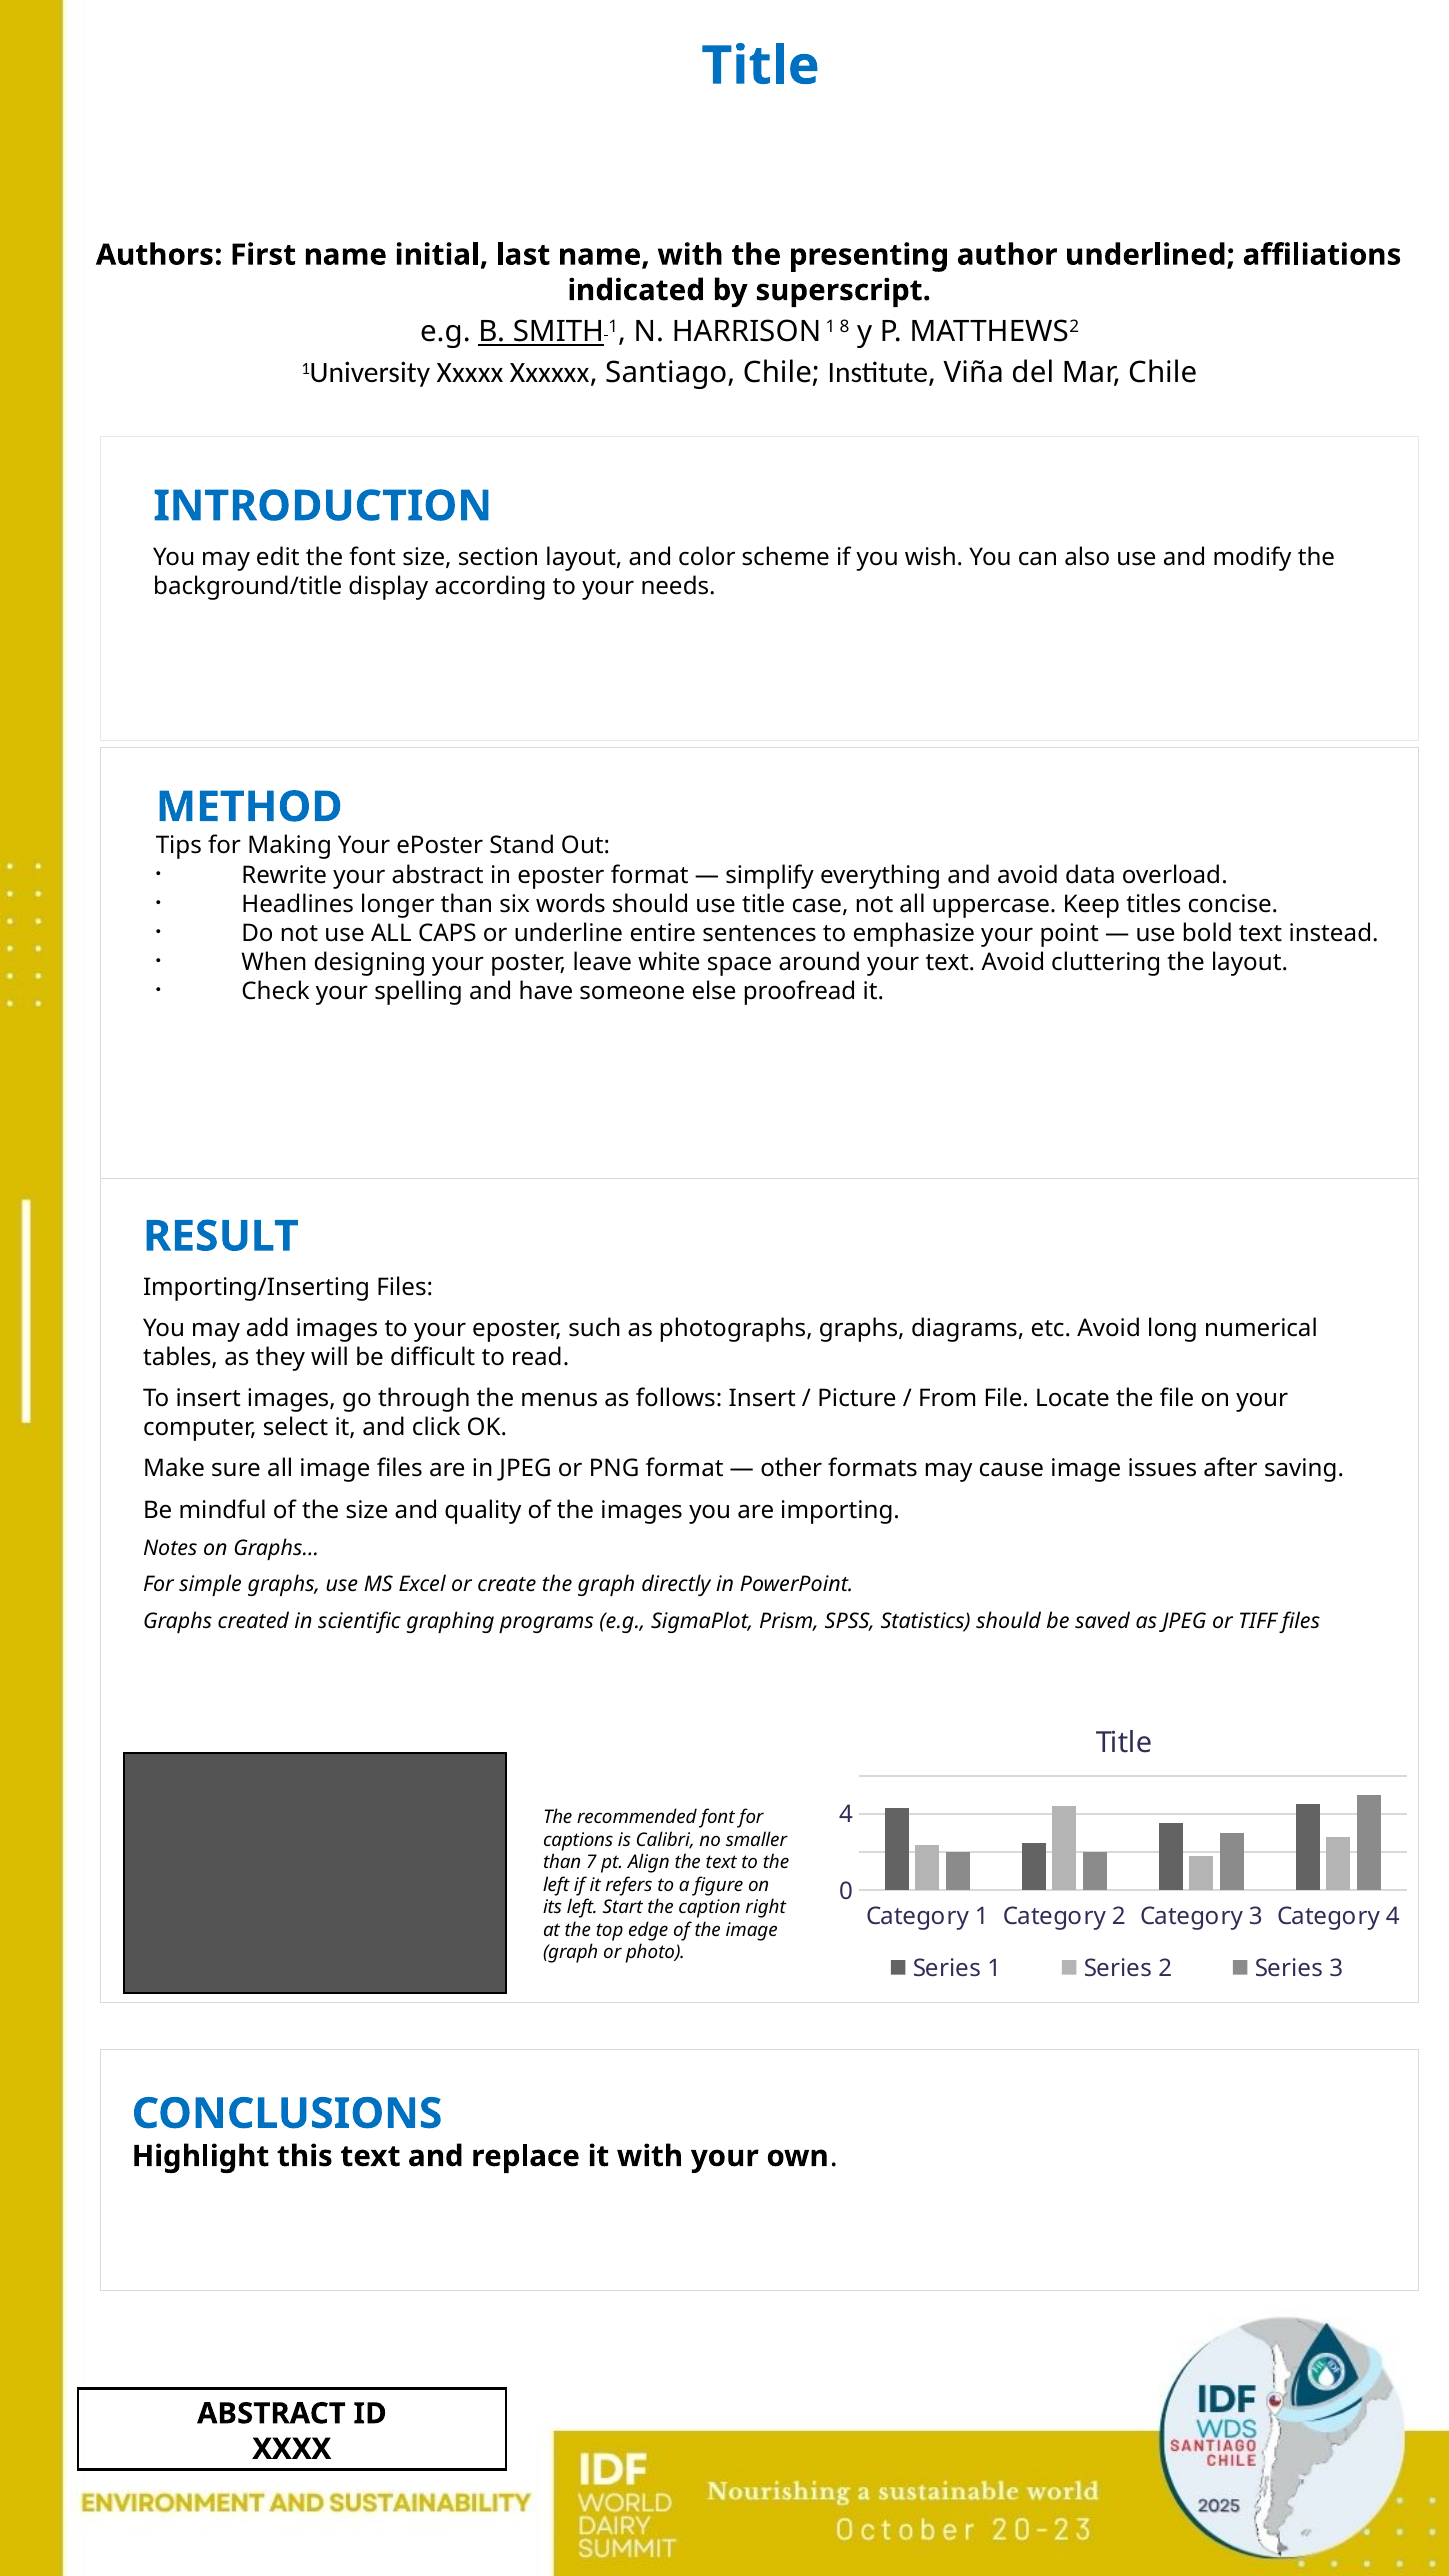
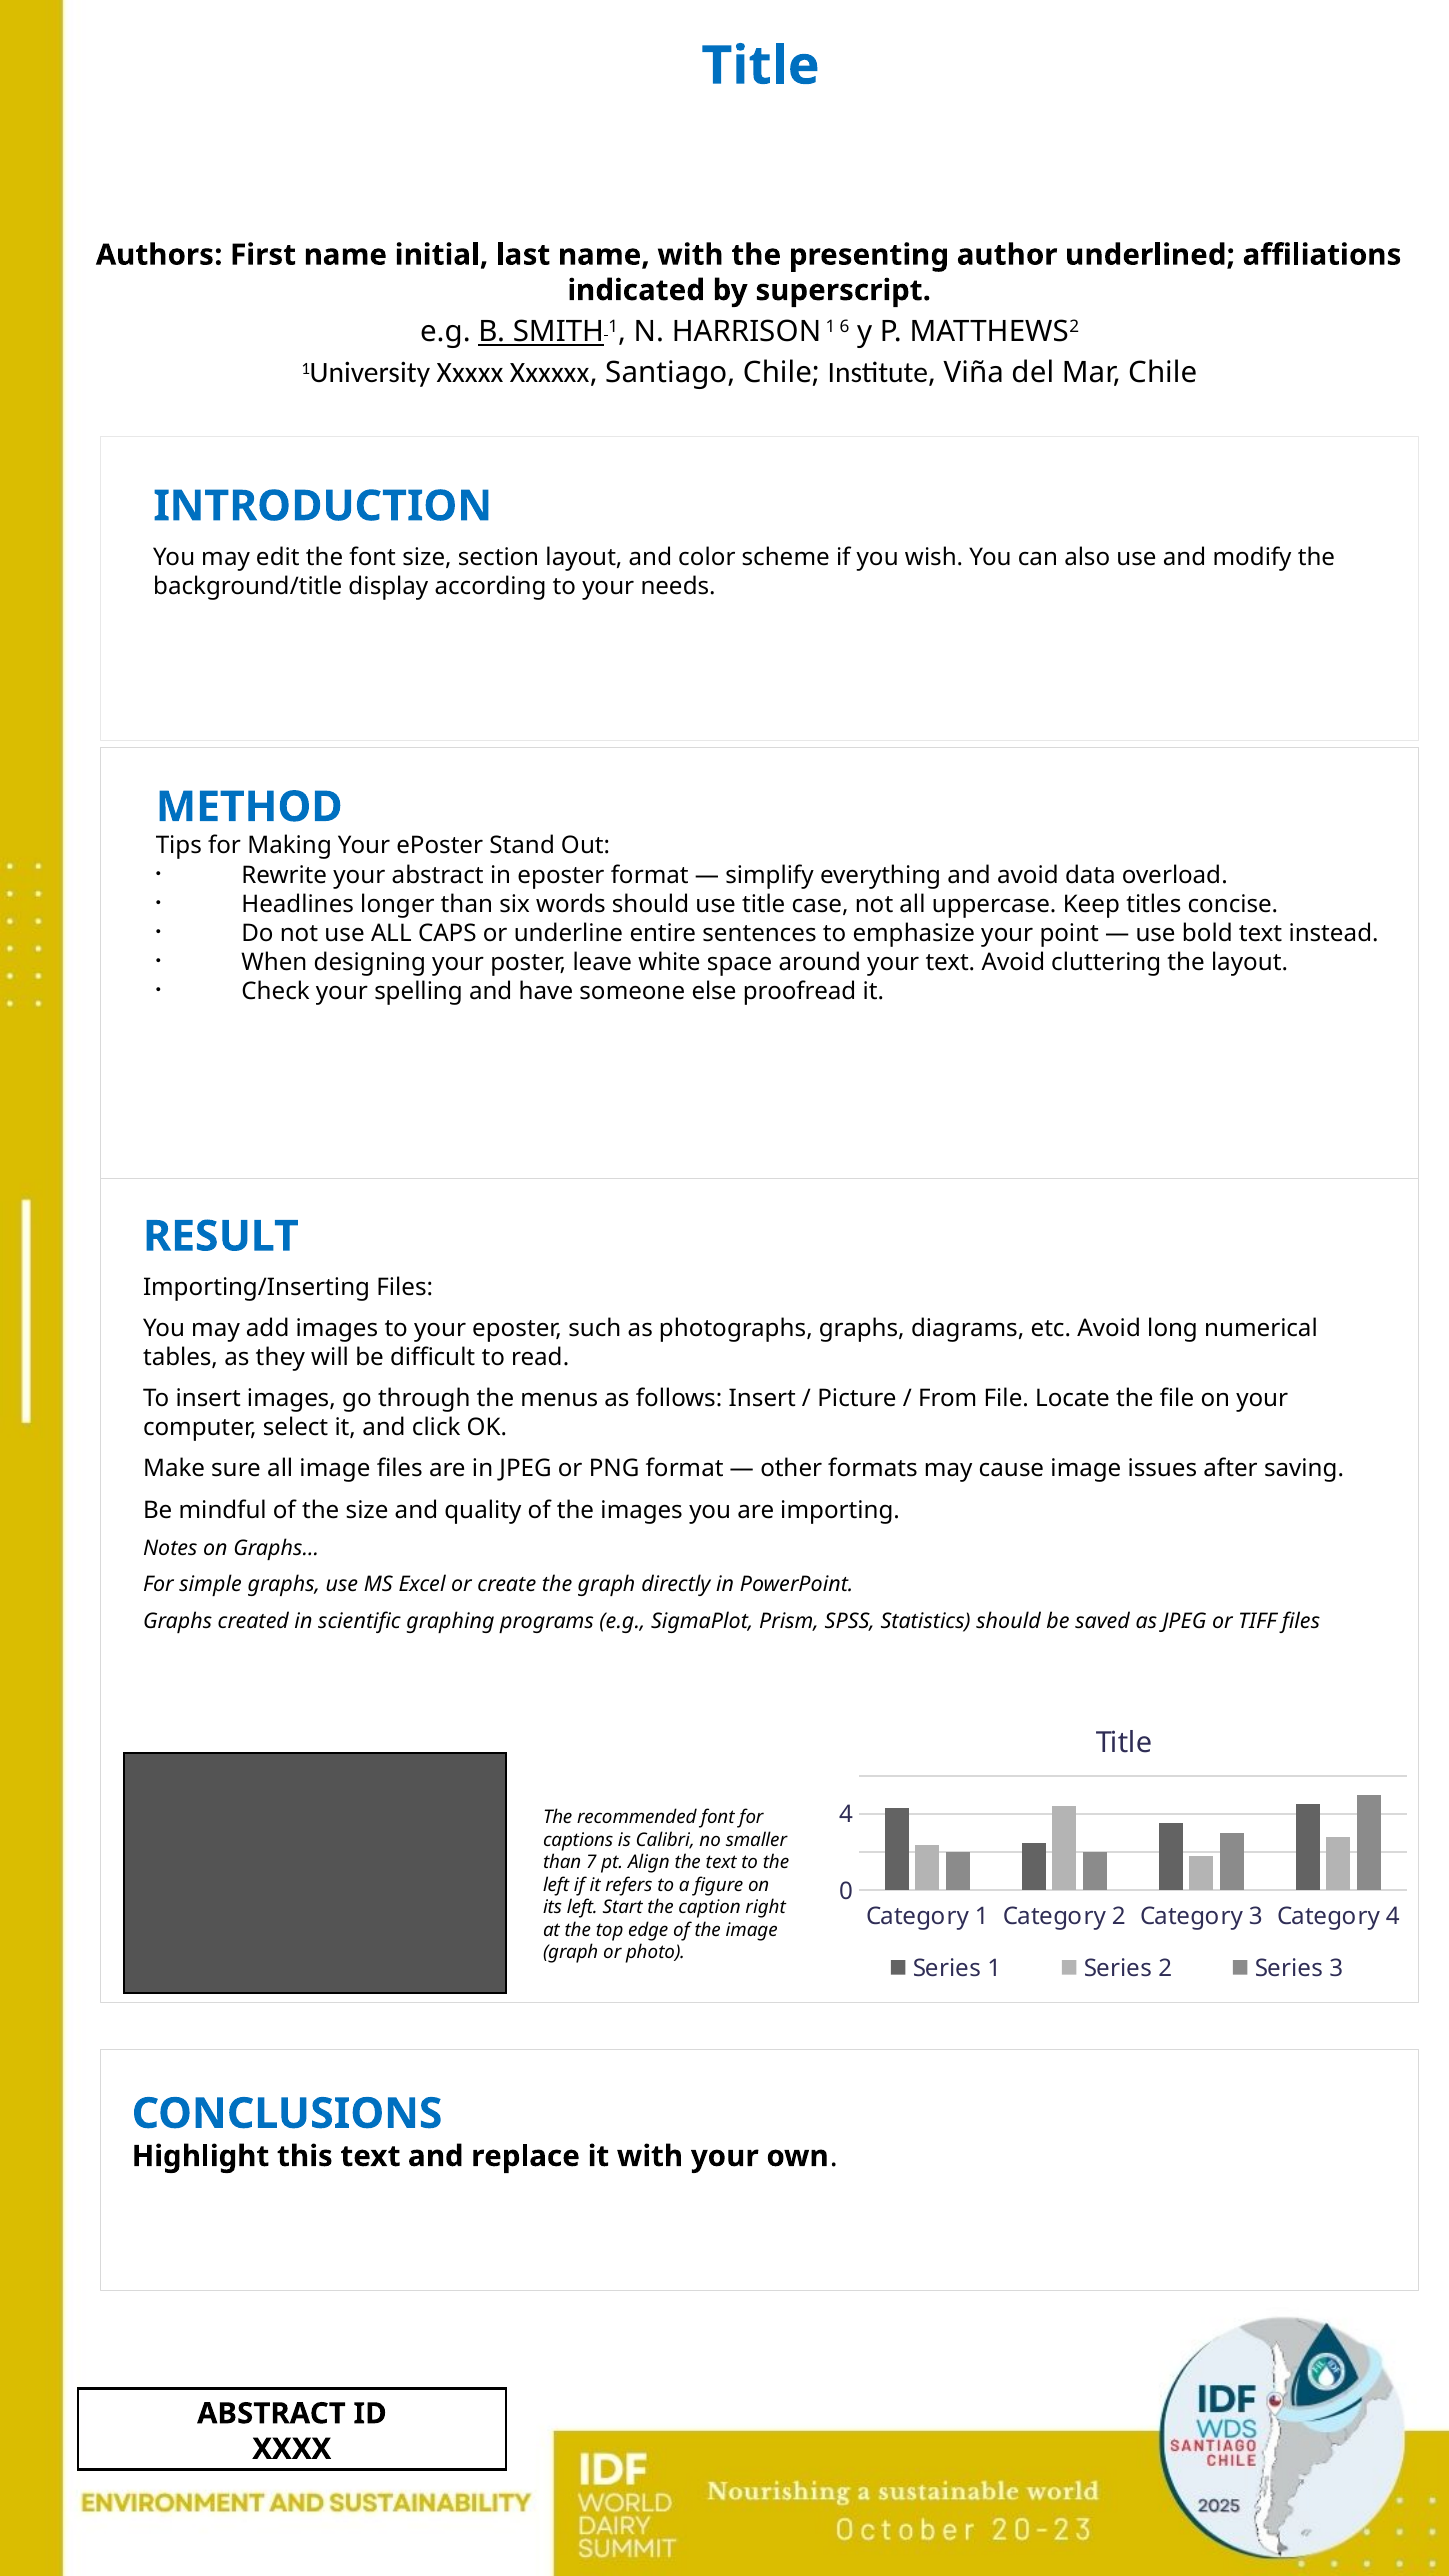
8: 8 -> 6 (845, 327)
